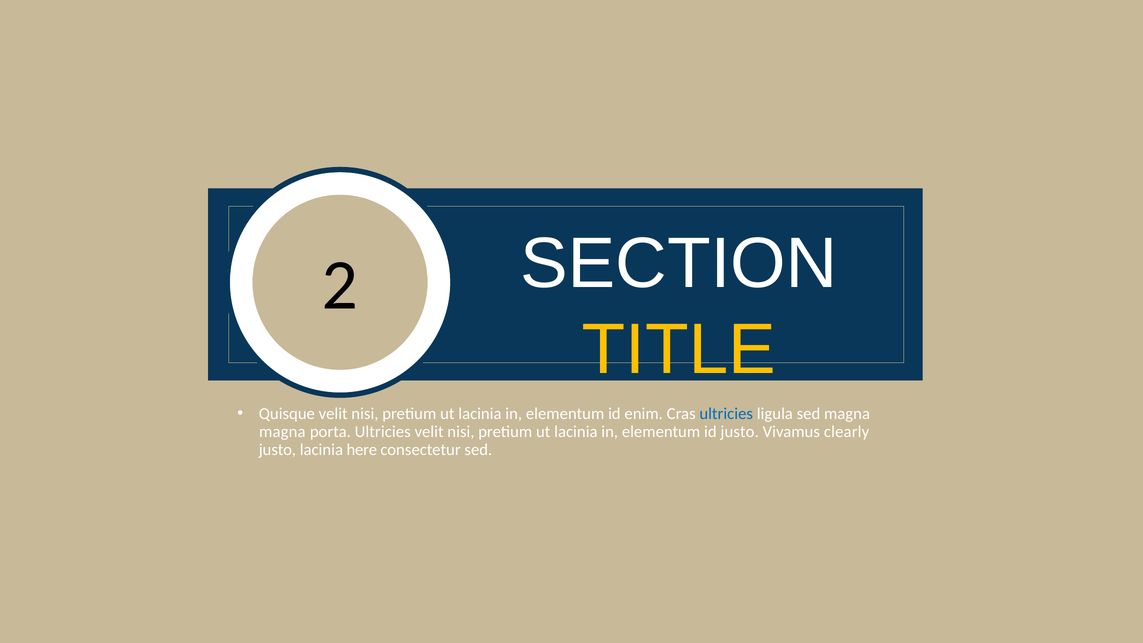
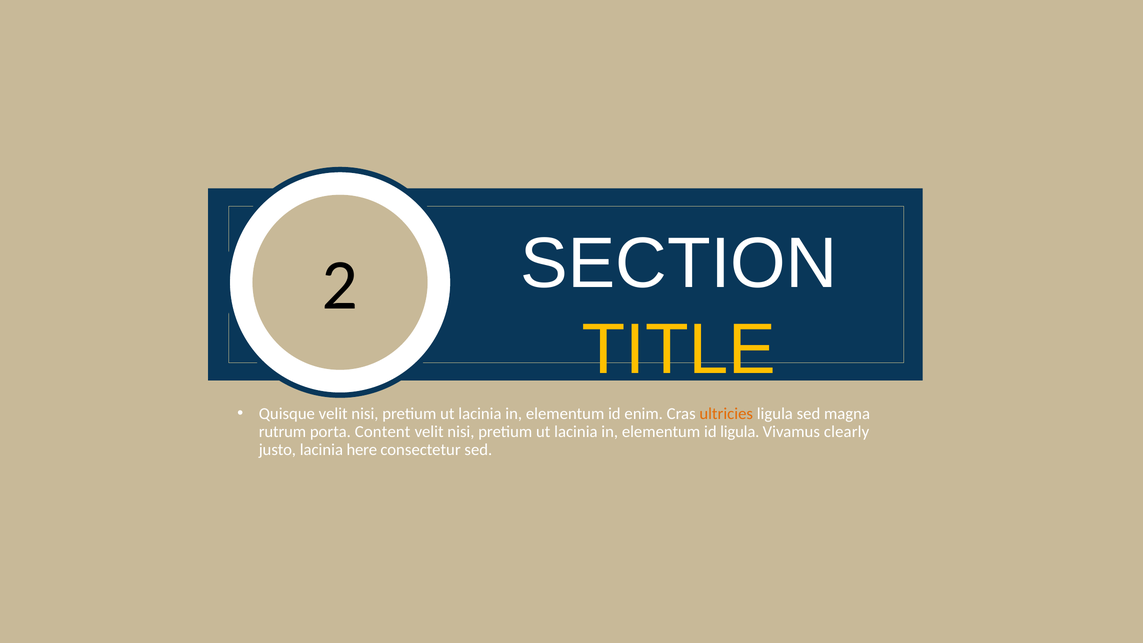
ultricies colour: blue -> orange (726, 414)
magna: magna -> rutrum (282, 432)
porta Ultricies: Ultricies -> Content (383, 432)
id justo: justo -> ligula (740, 432)
